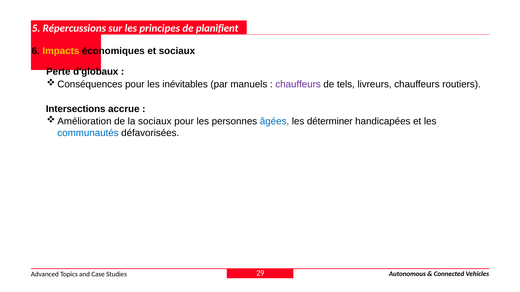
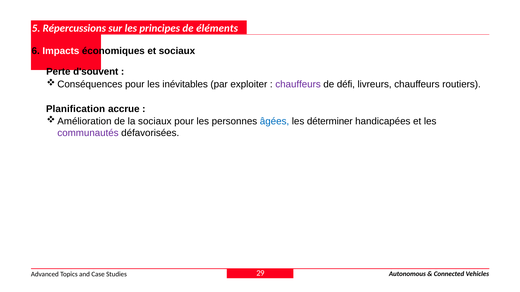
planifient: planifient -> éléments (217, 28)
Impacts colour: yellow -> white (61, 51)
d'globaux: d'globaux -> d'souvent (96, 72)
manuels: manuels -> exploiter (249, 84)
tels: tels -> défi (346, 84)
Intersections: Intersections -> Planification (76, 109)
communautés colour: blue -> purple (88, 133)
